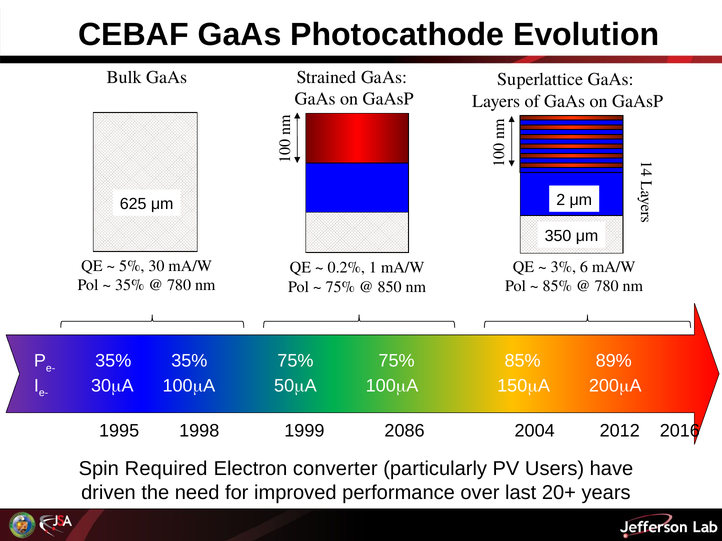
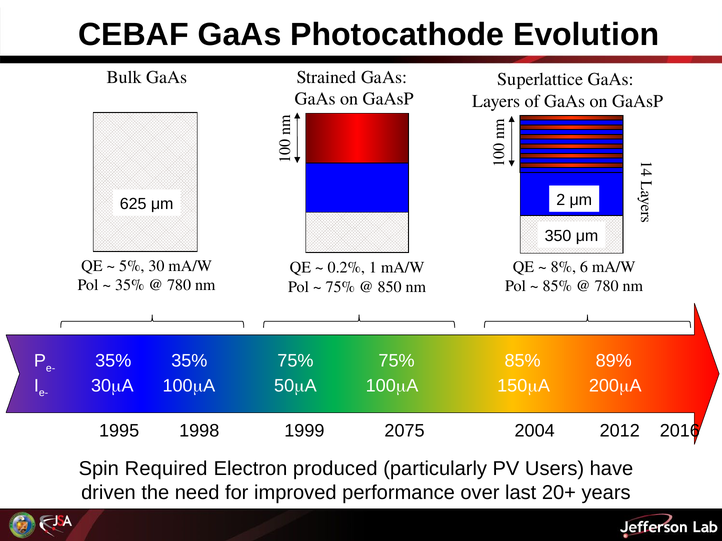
3%: 3% -> 8% (563, 267)
2086: 2086 -> 2075 (405, 431)
converter: converter -> produced (335, 469)
